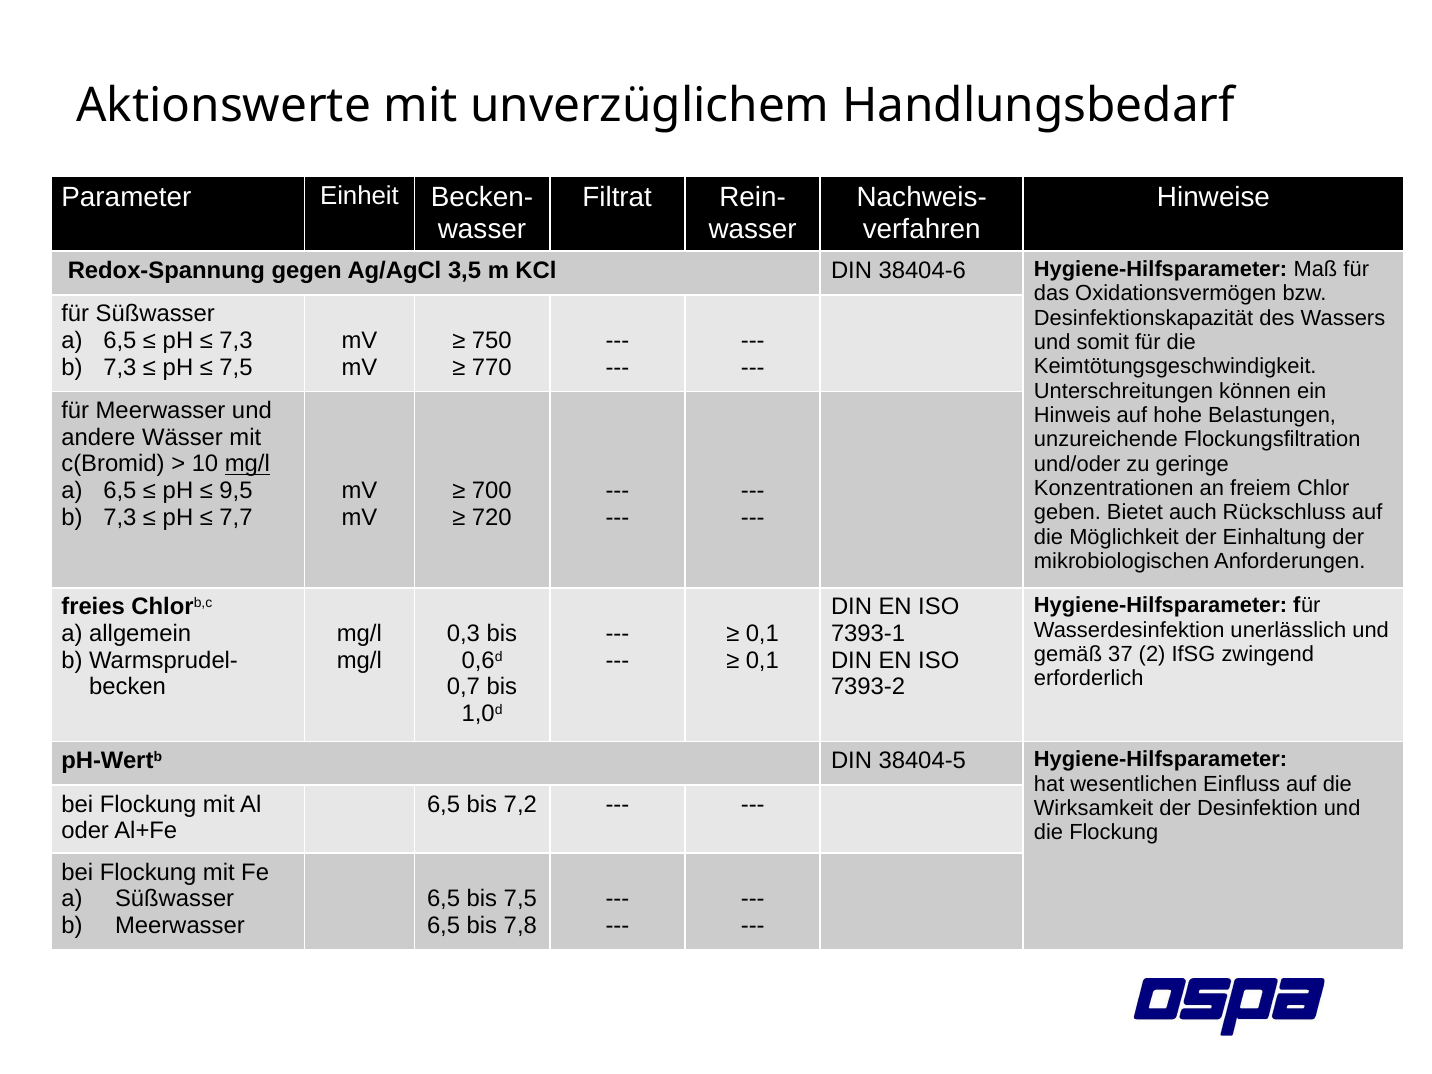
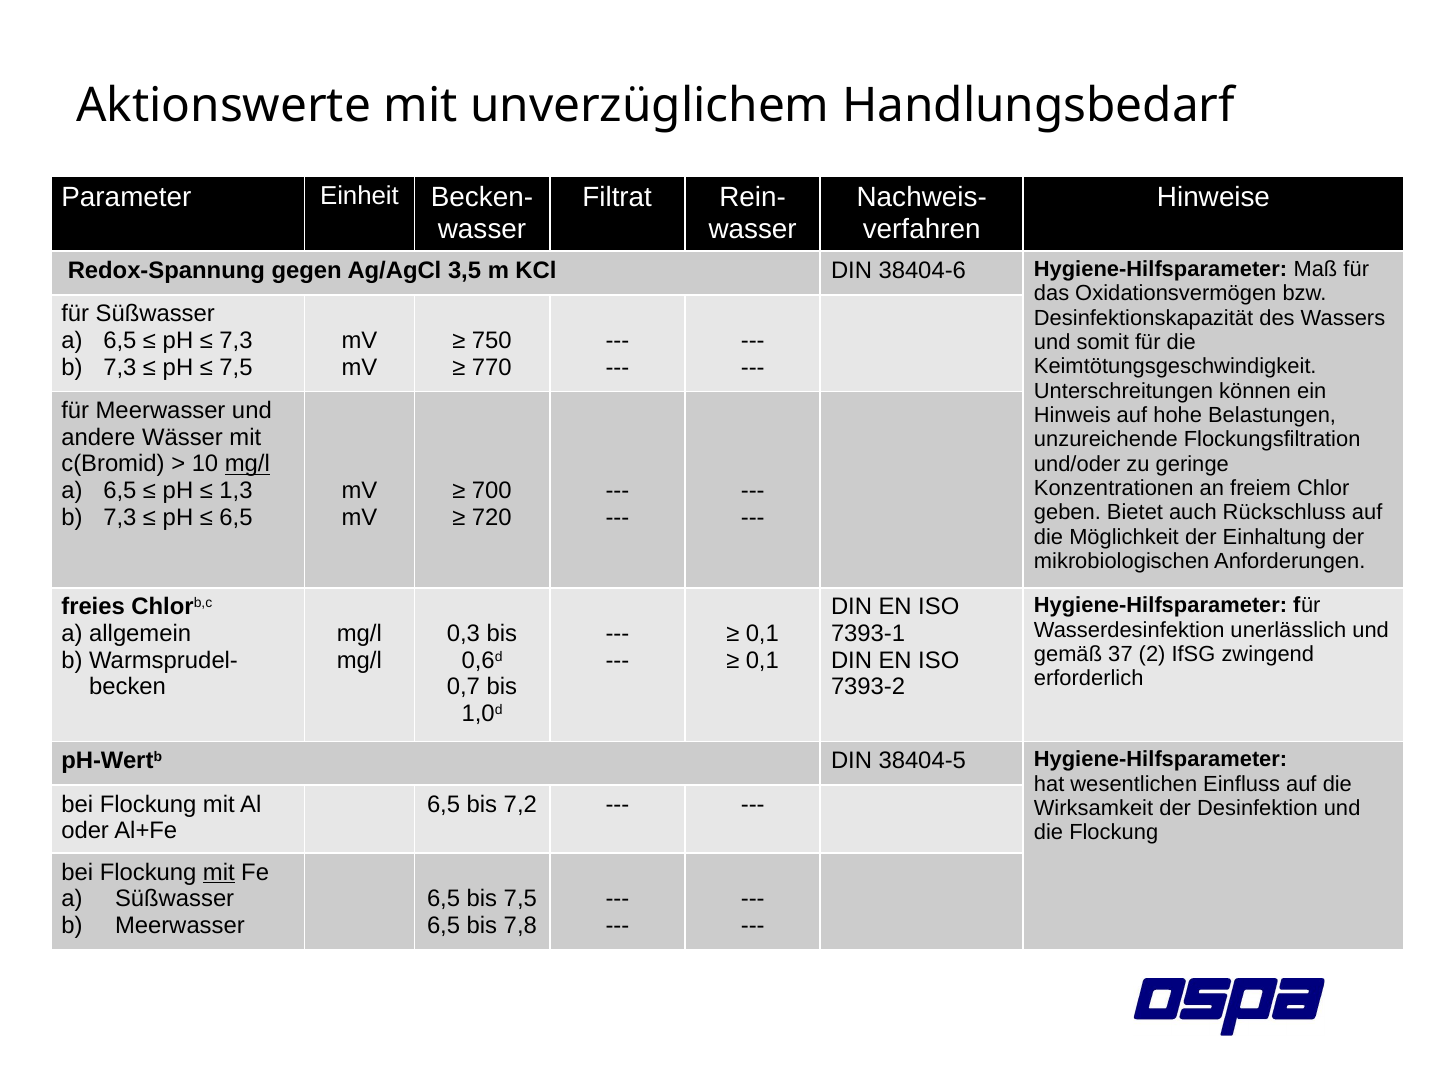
9,5: 9,5 -> 1,3 (236, 491)
7,7: 7,7 -> 6,5 (236, 518)
mit underline: none -> present (219, 872)
